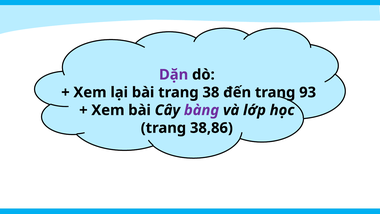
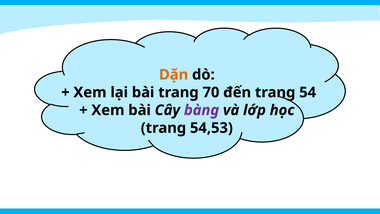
Dặn colour: purple -> orange (174, 75)
38: 38 -> 70 (211, 92)
93: 93 -> 54 (308, 92)
38,86: 38,86 -> 54,53 (211, 128)
